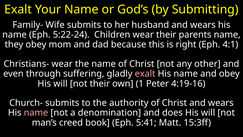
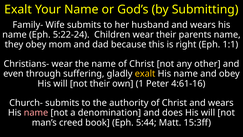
4:1: 4:1 -> 1:1 (230, 44)
exalt colour: pink -> yellow (145, 74)
4:19-16: 4:19-16 -> 4:61-16 (188, 83)
5:41: 5:41 -> 5:44 (146, 122)
